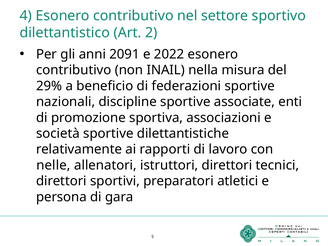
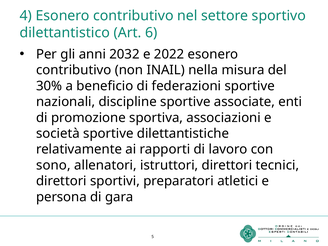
2: 2 -> 6 (151, 33)
2091: 2091 -> 2032 (124, 54)
29%: 29% -> 30% (49, 86)
nelle: nelle -> sono (53, 165)
